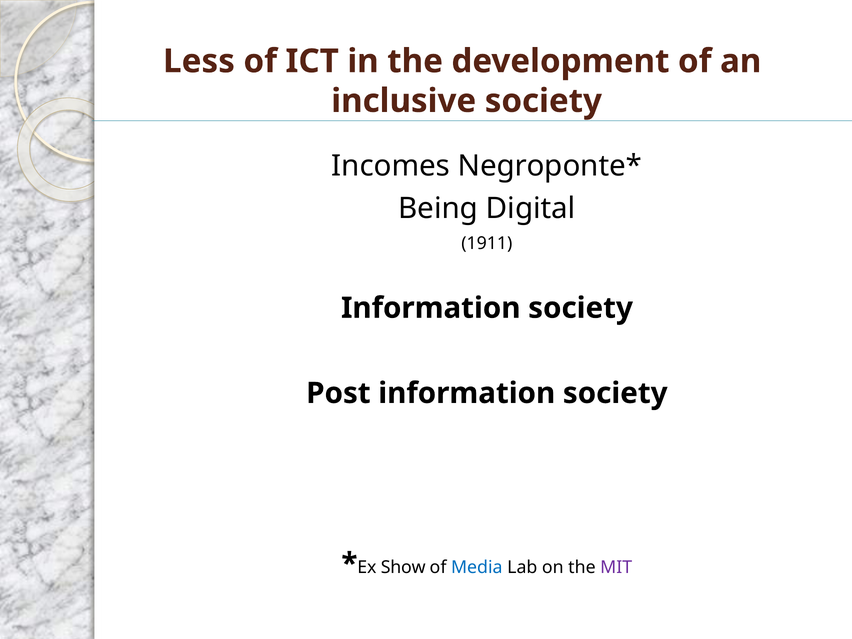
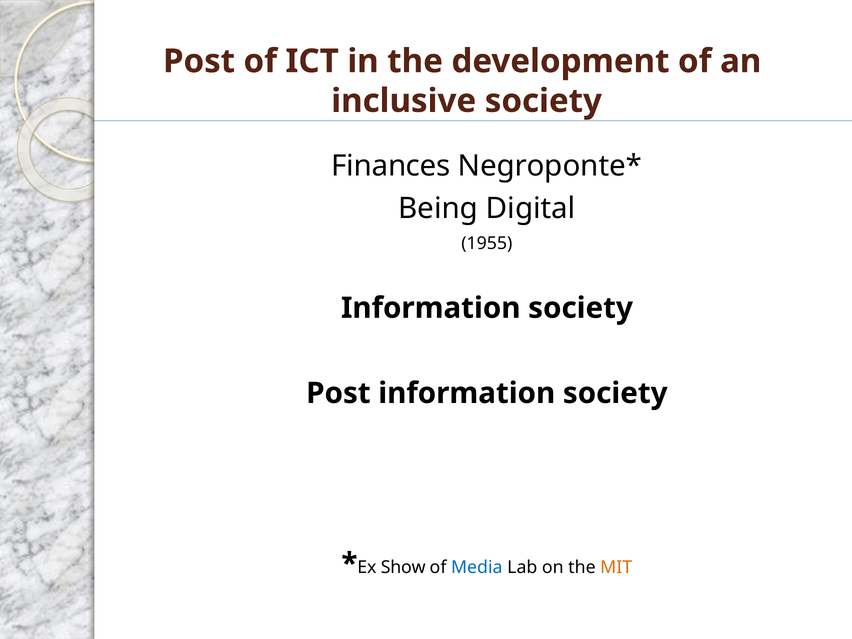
Less: Less -> Post (199, 61)
Incomes: Incomes -> Finances (391, 166)
1911: 1911 -> 1955 (487, 243)
MIT colour: purple -> orange (616, 568)
